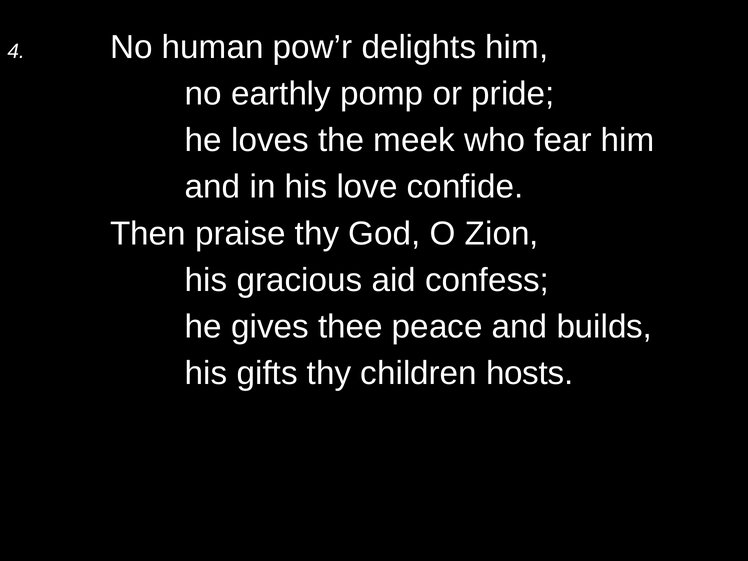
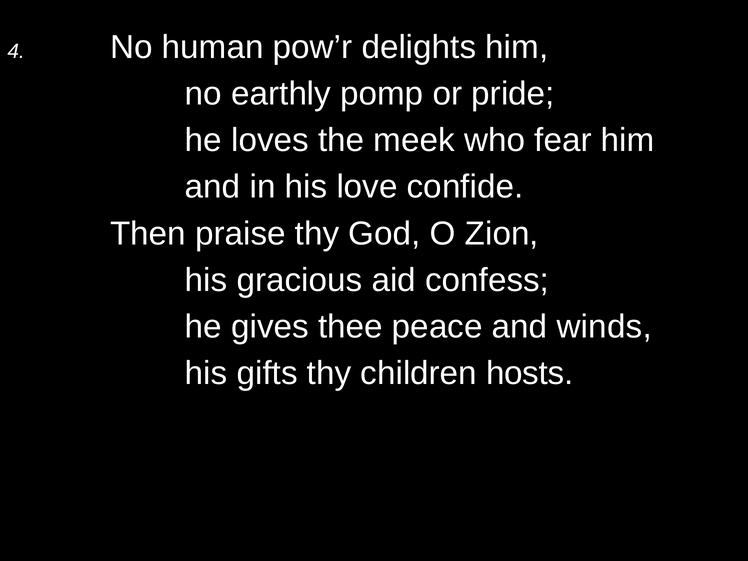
builds: builds -> winds (604, 327)
